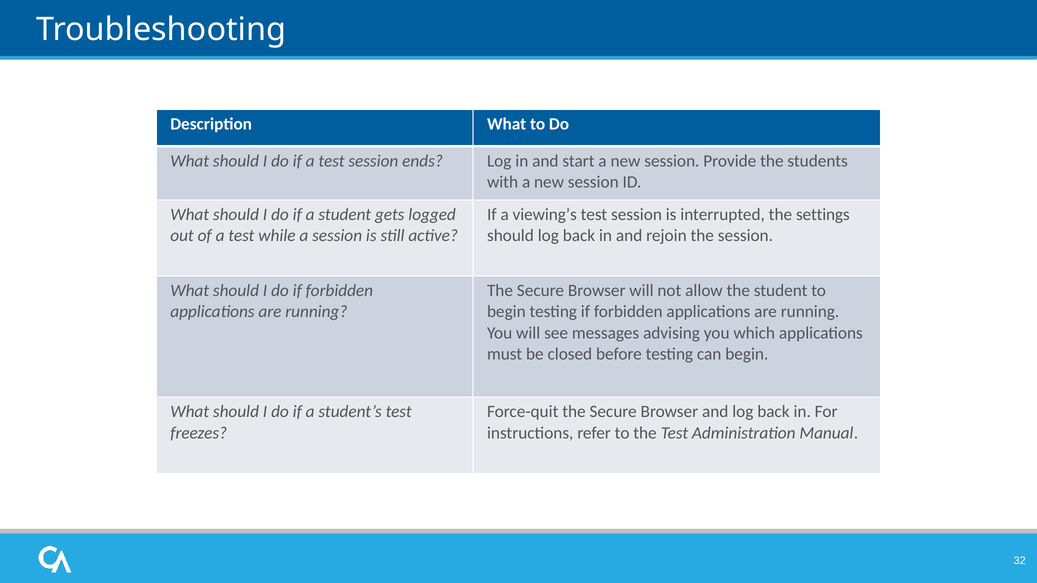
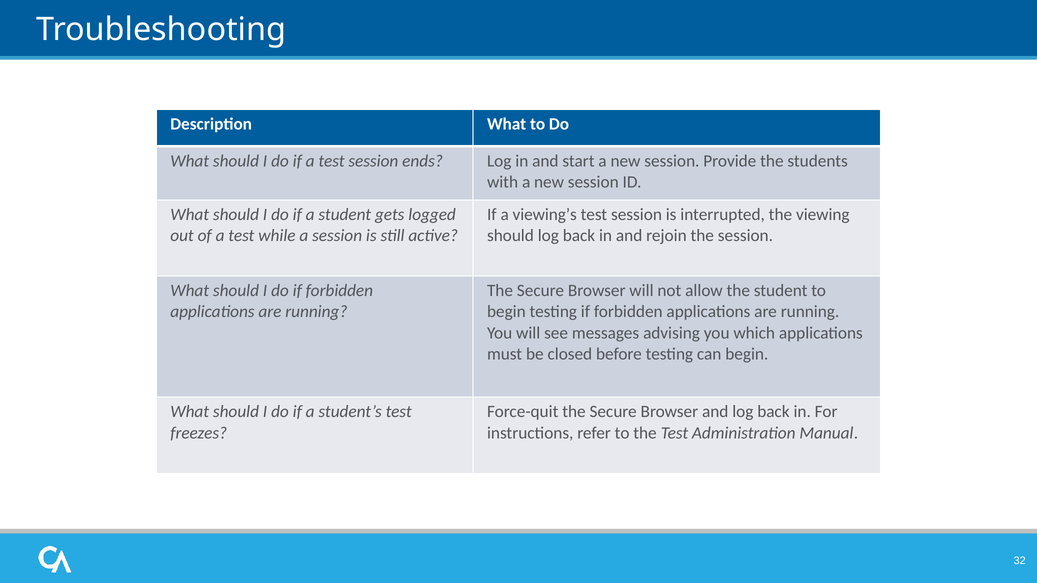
settings: settings -> viewing (823, 215)
